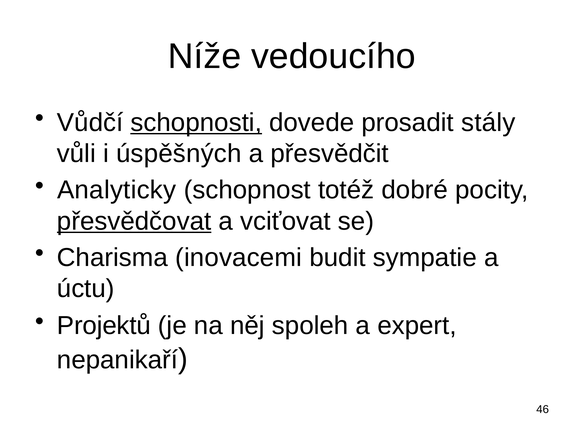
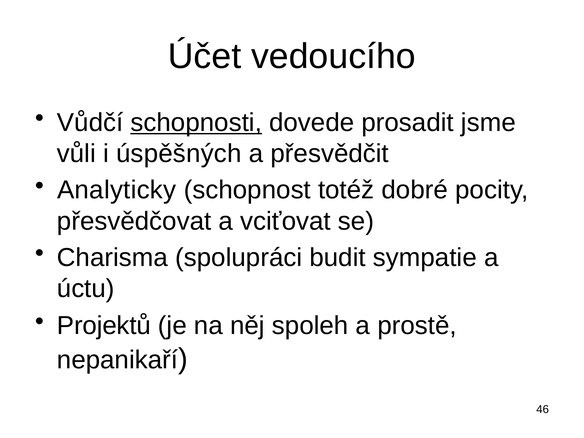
Níže: Níže -> Účet (205, 57)
stály: stály -> jsme (488, 123)
přesvědčovat underline: present -> none (134, 221)
inovacemi: inovacemi -> spolupráci (239, 258)
expert: expert -> prostě (417, 326)
